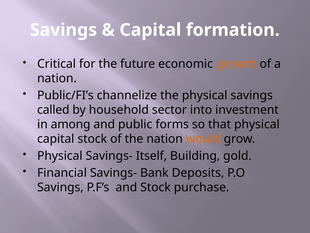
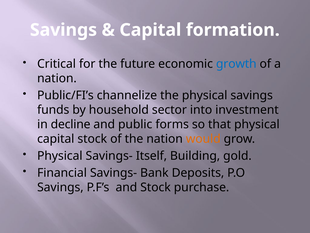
growth colour: orange -> blue (236, 64)
called: called -> funds (53, 110)
among: among -> decline (71, 124)
